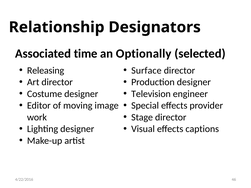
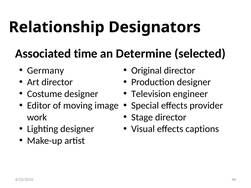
Optionally: Optionally -> Determine (144, 54)
Releasing: Releasing -> Germany (46, 71)
Surface: Surface -> Original (146, 71)
